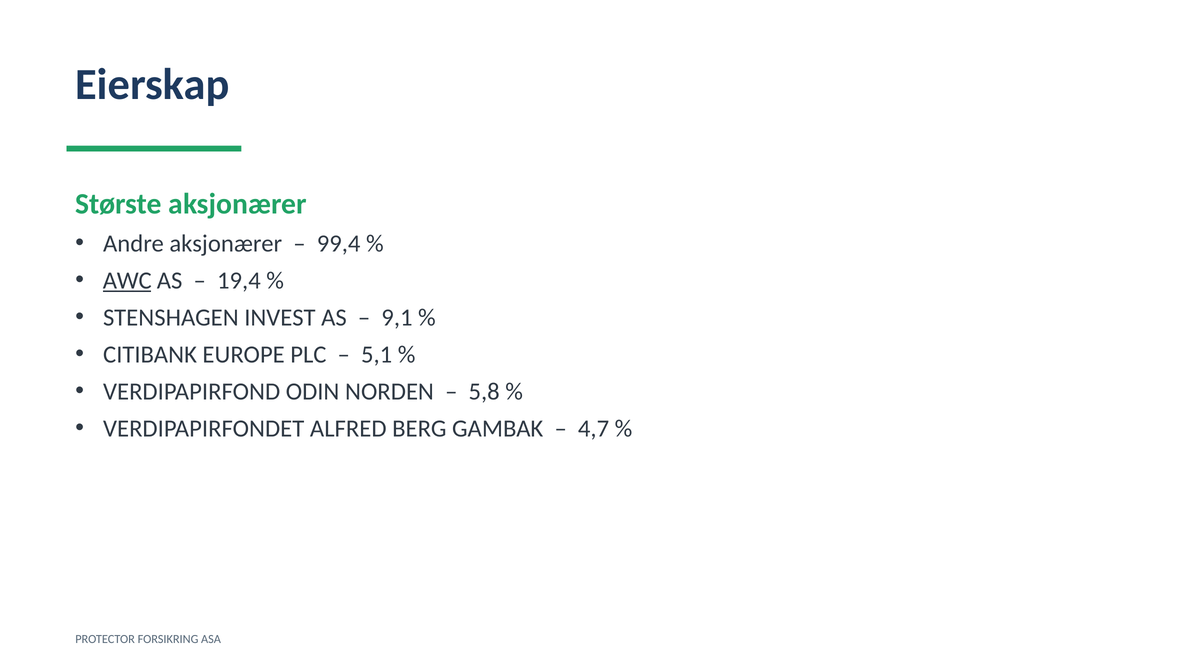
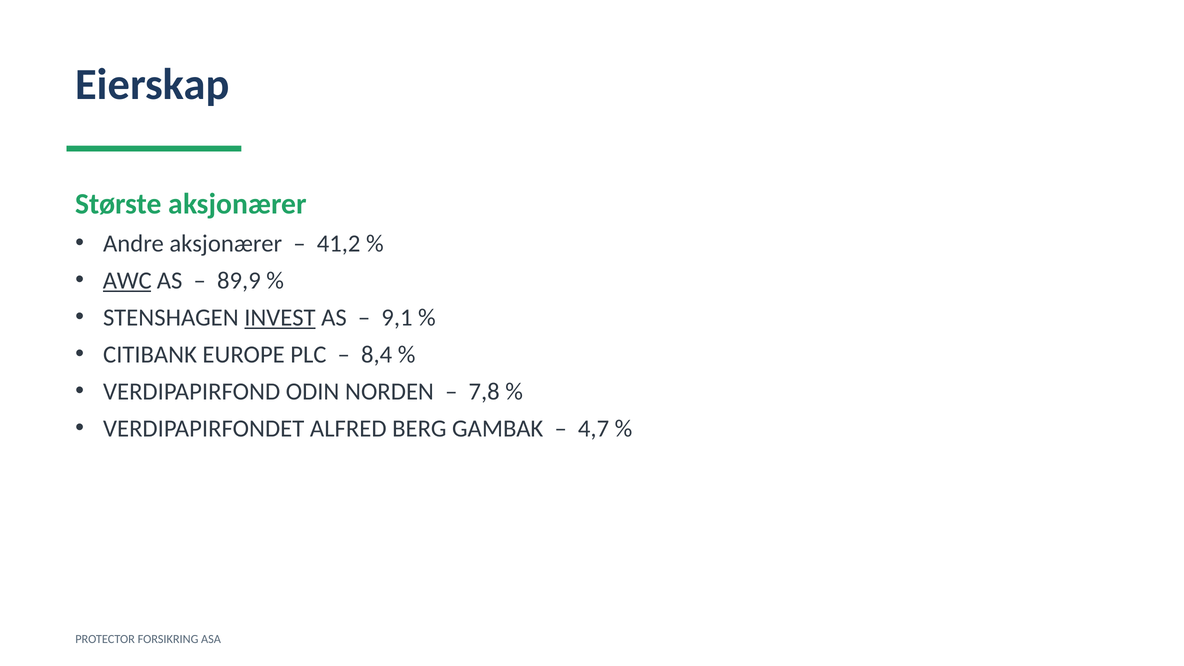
99,4: 99,4 -> 41,2 (339, 243)
19,4: 19,4 -> 89,9 (239, 280)
INVEST underline: none -> present (280, 318)
5,1: 5,1 -> 8,4 (377, 355)
5,8: 5,8 -> 7,8 (484, 392)
